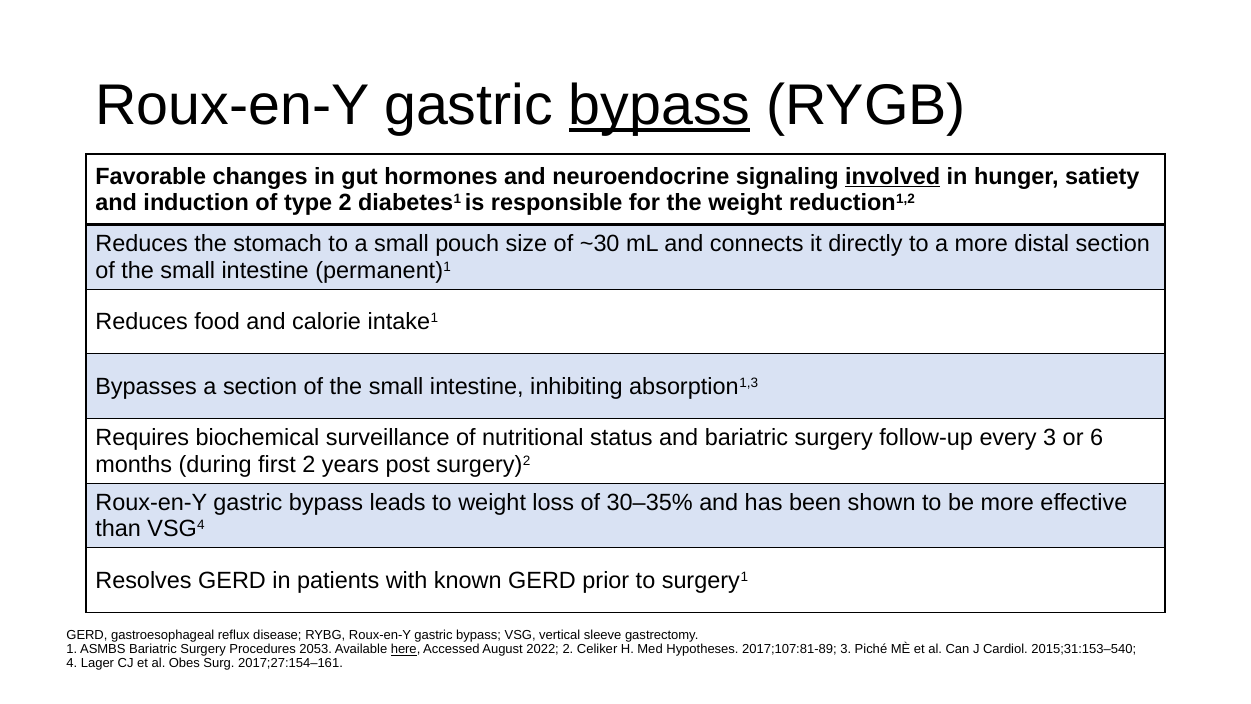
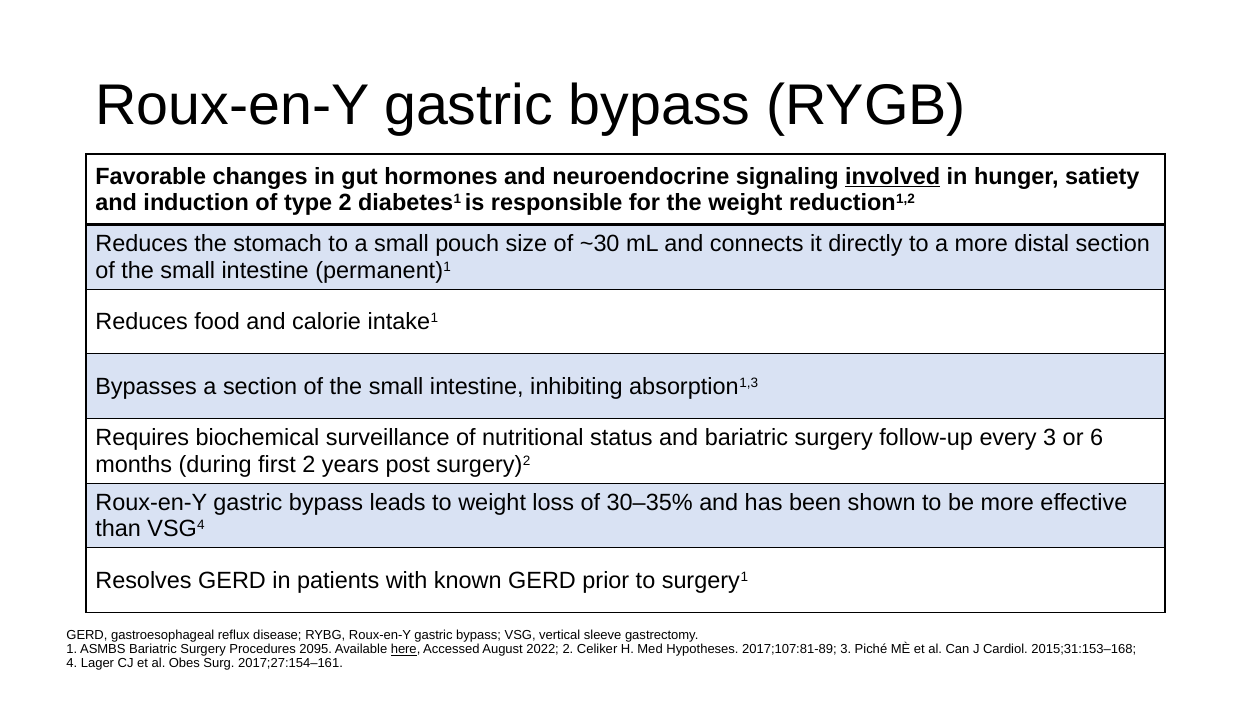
bypass underline: present -> none (660, 105)
2053: 2053 -> 2095 (316, 649)
2015;31:153–540: 2015;31:153–540 -> 2015;31:153–168 (1084, 649)
